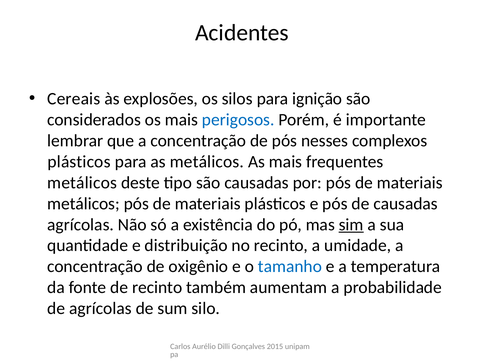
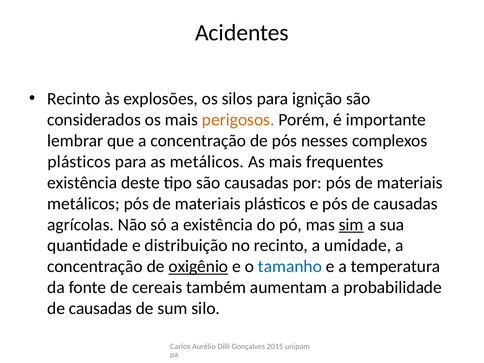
Cereais: Cereais -> Recinto (74, 99)
perigosos colour: blue -> orange (238, 120)
metálicos: metálicos -> existência (82, 183)
oxigênio underline: none -> present (198, 267)
de recinto: recinto -> cereais (157, 287)
agrícolas: agrícolas -> causadas (100, 308)
